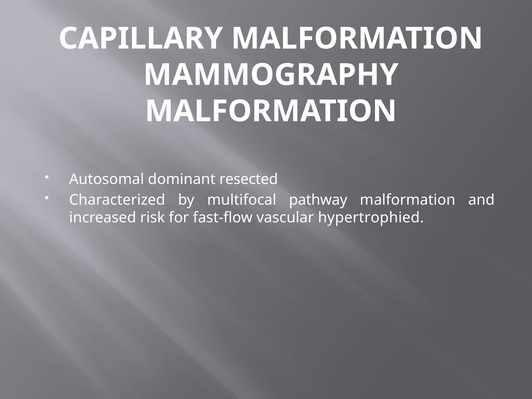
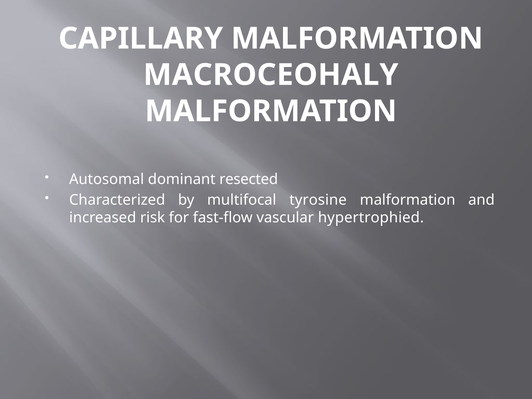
MAMMOGRAPHY: MAMMOGRAPHY -> MACROCEOHALY (271, 75)
pathway: pathway -> tyrosine (318, 200)
